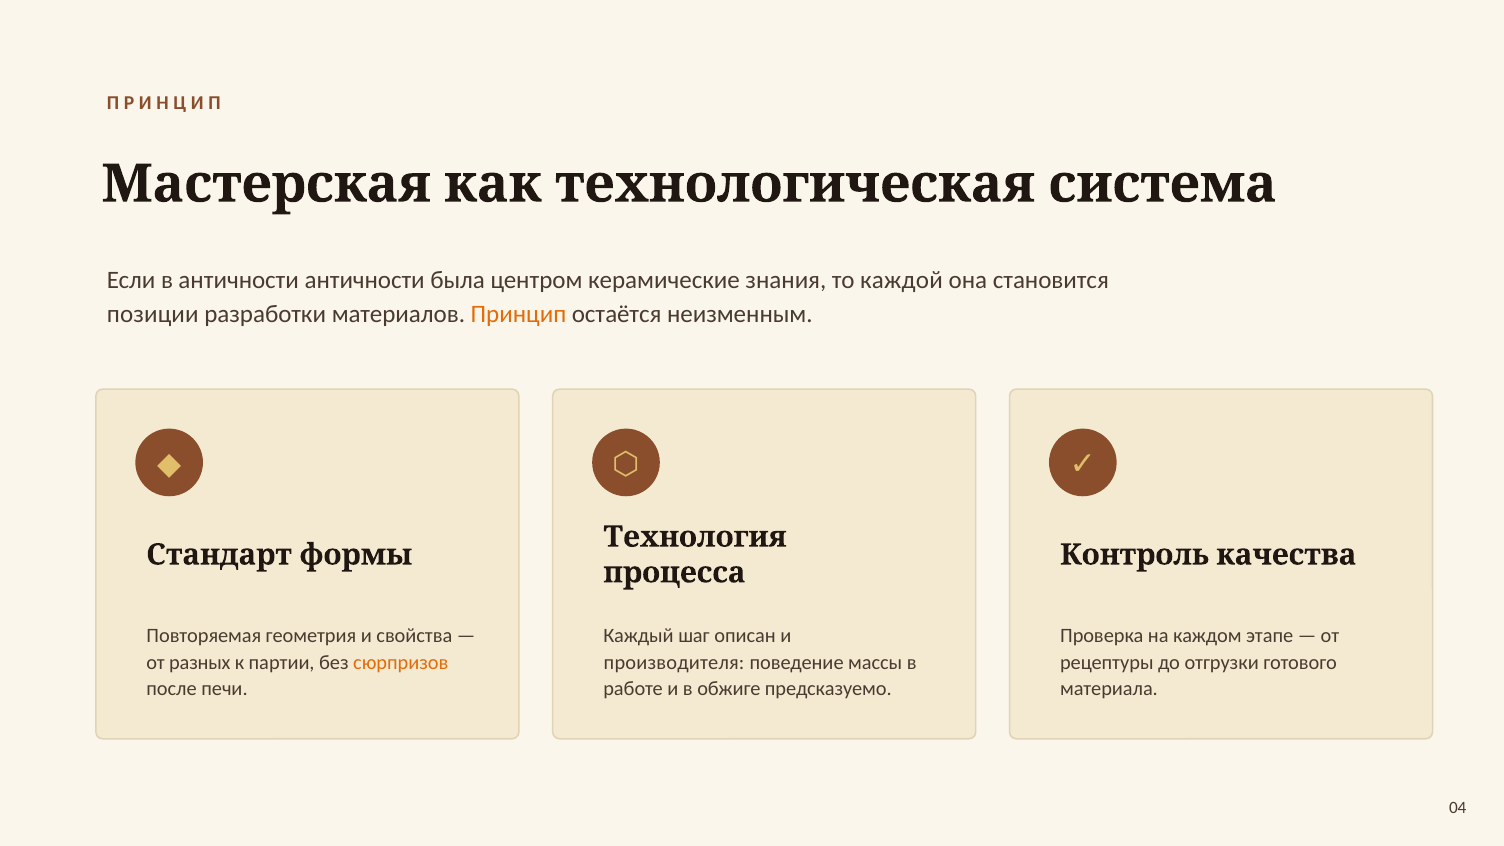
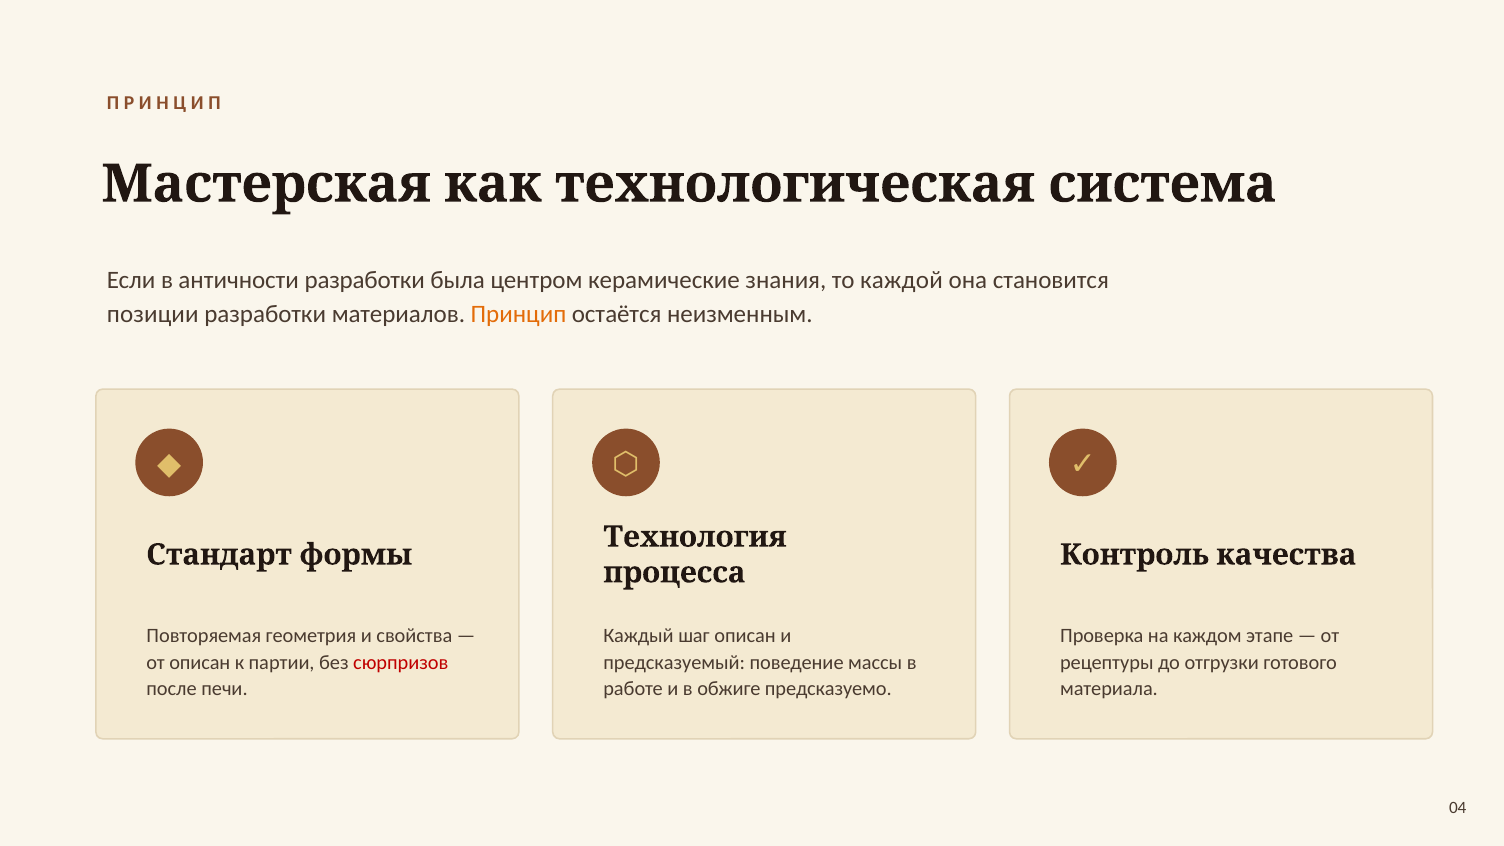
античности античности: античности -> разработки (365, 280)
от разных: разных -> описан (200, 662)
сюрпризов colour: orange -> red (401, 662)
производителя: производителя -> предсказуемый (674, 662)
